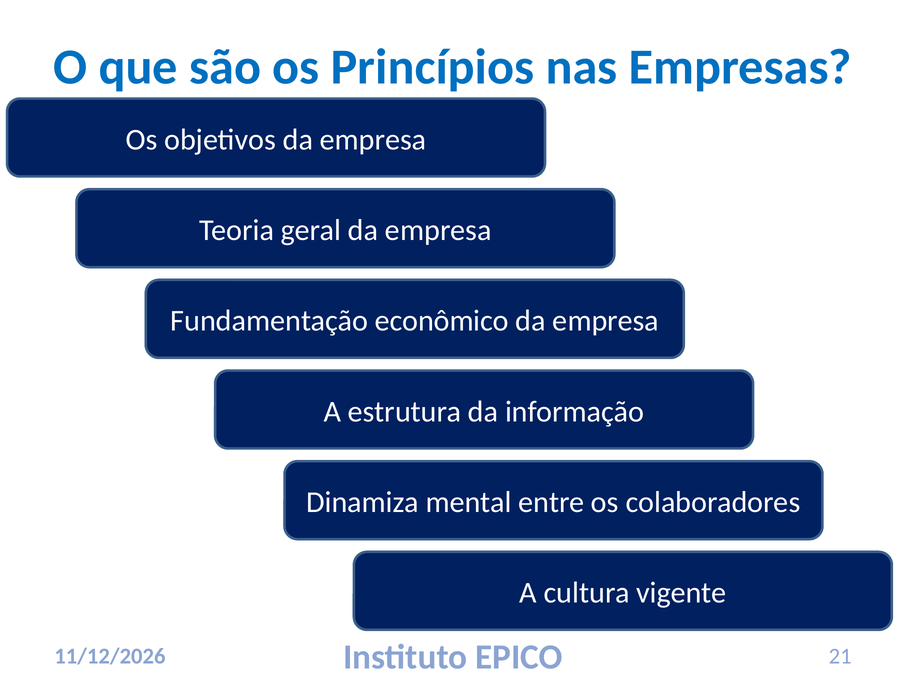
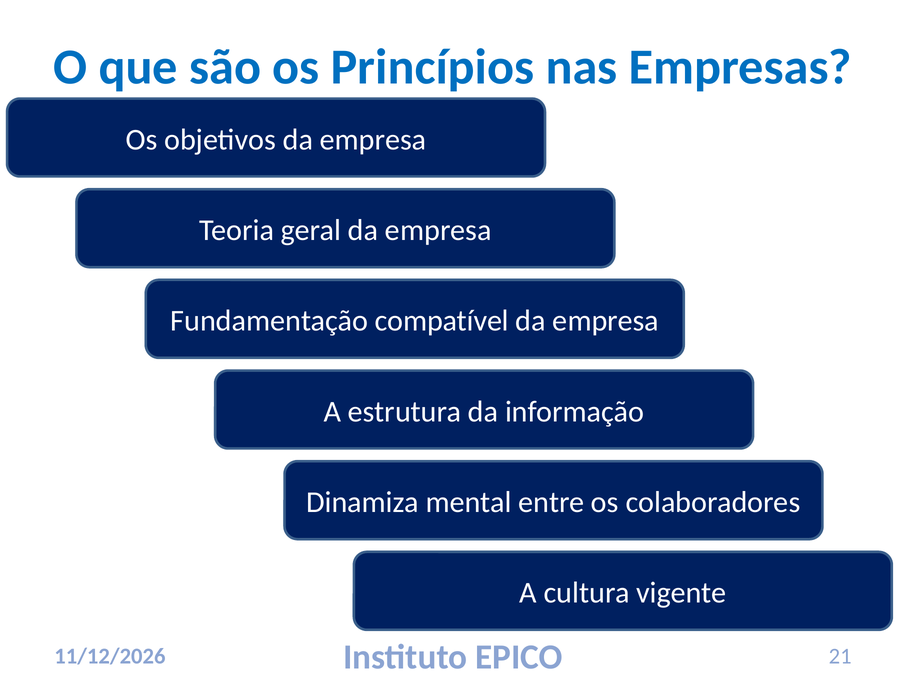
econômico: econômico -> compatível (442, 321)
